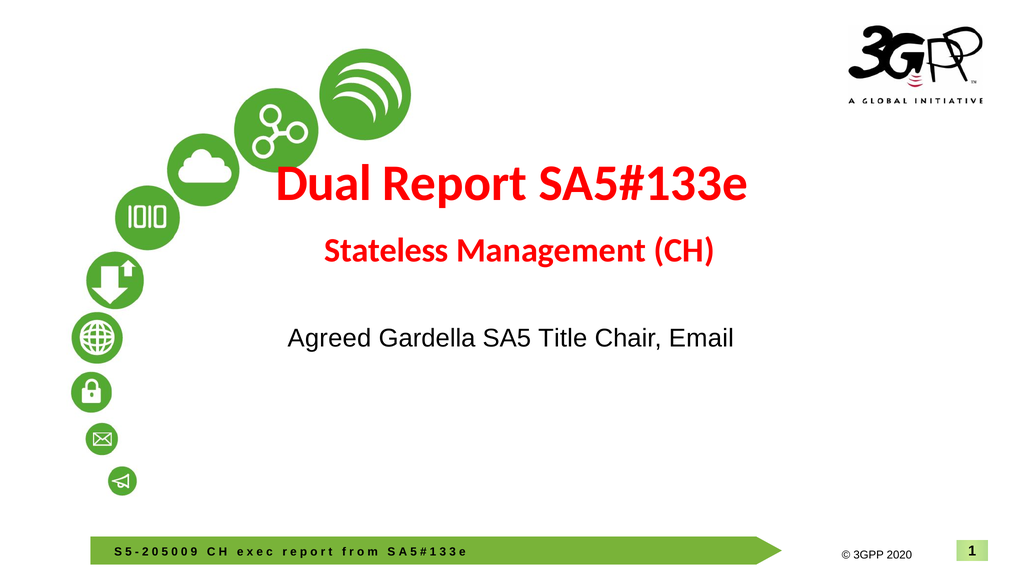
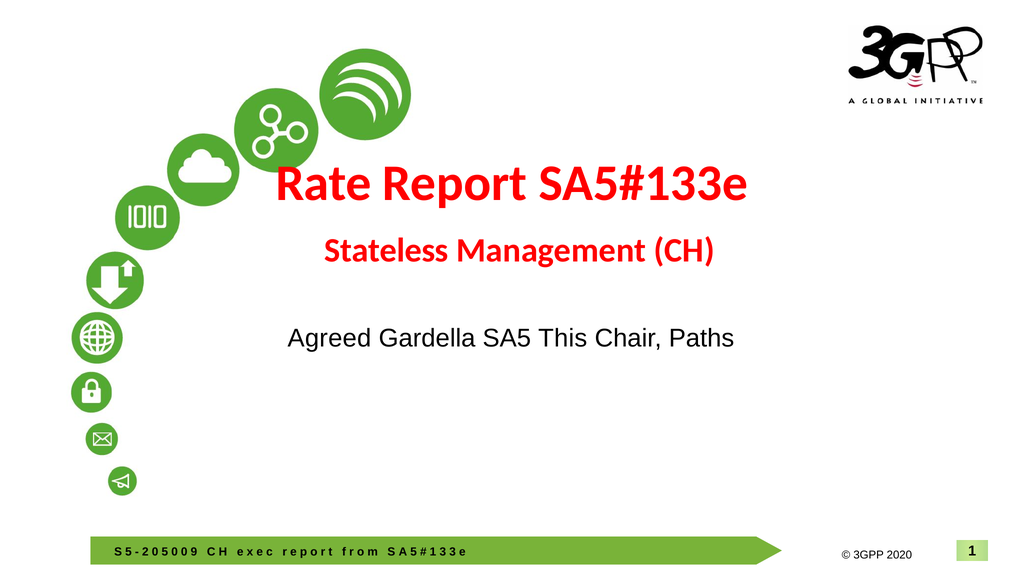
Dual: Dual -> Rate (324, 183)
Title: Title -> This (563, 338)
Email: Email -> Paths (702, 338)
